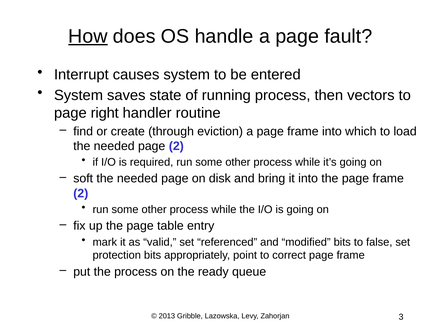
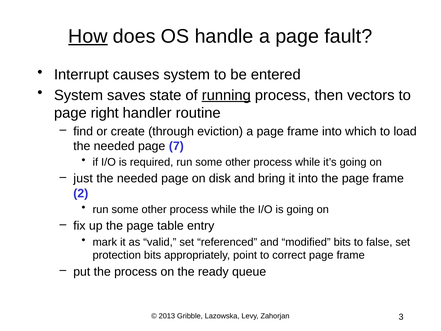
running underline: none -> present (226, 95)
page 2: 2 -> 7 (176, 146)
soft: soft -> just (83, 178)
